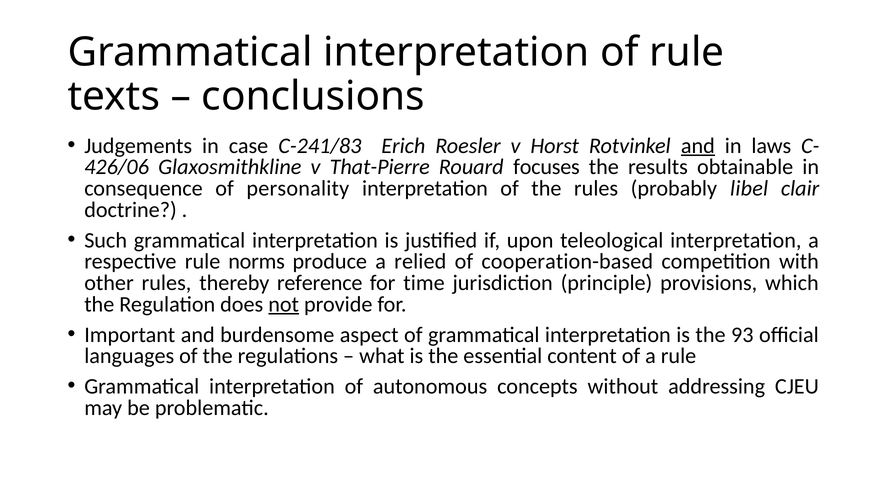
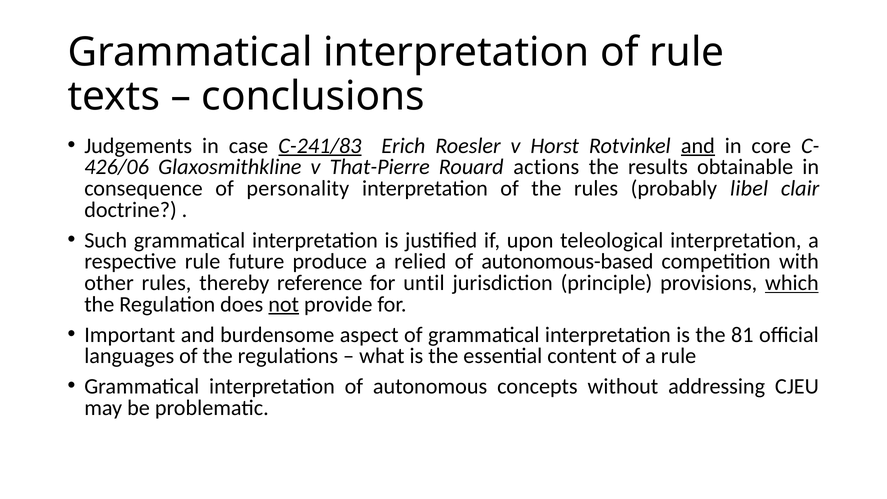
C-241/83 underline: none -> present (320, 146)
laws: laws -> core (771, 146)
focuses: focuses -> actions (546, 167)
norms: norms -> future (256, 262)
cooperation-based: cooperation-based -> autonomous-based (567, 262)
time: time -> until (424, 283)
which underline: none -> present (792, 283)
93: 93 -> 81 (742, 335)
